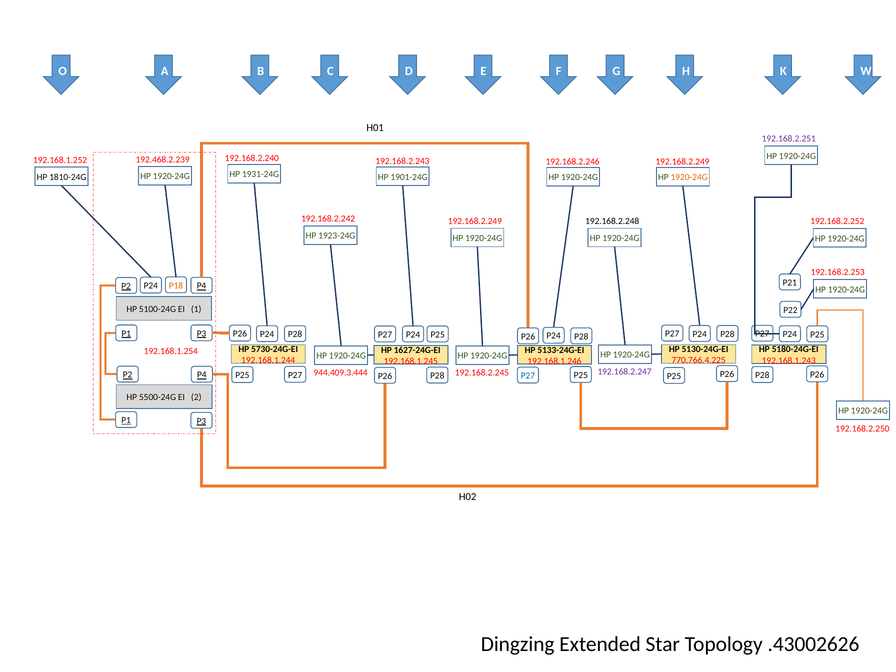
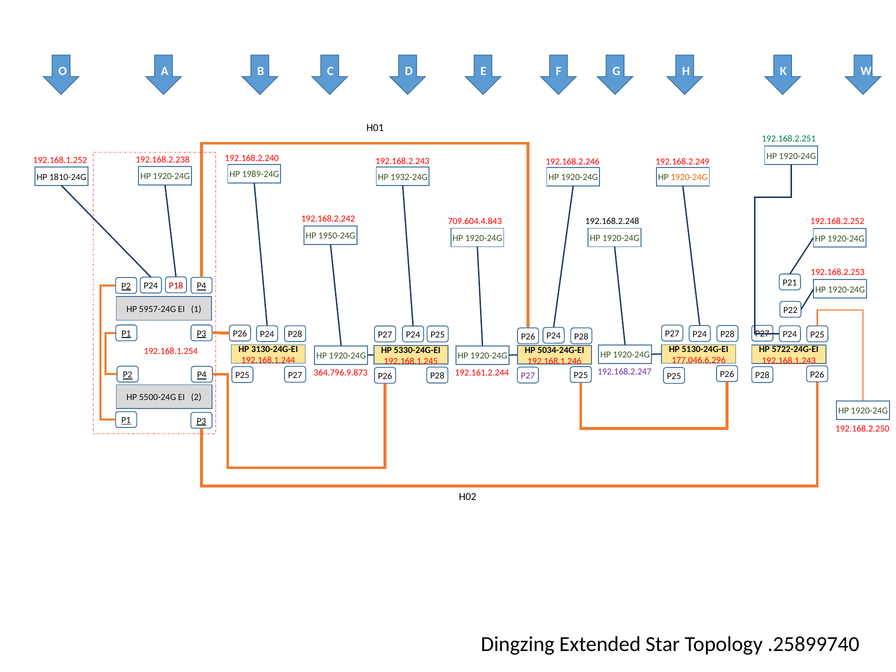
192.168.2.251 colour: purple -> green (789, 139)
192.468.2.239: 192.468.2.239 -> 192.168.2.238 (163, 160)
1931-24G: 1931-24G -> 1989-24G (261, 174)
1901-24G: 1901-24G -> 1932-24G (409, 177)
192.168.2.249: 192.168.2.249 -> 709.604.4.843 (475, 221)
1923-24G: 1923-24G -> 1950-24G (337, 236)
P18 colour: orange -> red (176, 285)
5100-24G: 5100-24G -> 5957-24G (157, 309)
5730-24G-EI: 5730-24G-EI -> 3130-24G-EI (275, 349)
5180-24G-EI: 5180-24G-EI -> 5722-24G-EI (795, 349)
1627-24G-EI: 1627-24G-EI -> 5330-24G-EI (417, 350)
5133-24G-EI: 5133-24G-EI -> 5034-24G-EI (561, 350)
770.766.4.225: 770.766.4.225 -> 177.046.6.296 (699, 360)
944.409.3.444: 944.409.3.444 -> 364.796.9.873 (341, 372)
192.168.2.245: 192.168.2.245 -> 192.161.2.244 (482, 372)
P27 colour: blue -> purple (528, 376)
.43002626: .43002626 -> .25899740 (813, 644)
